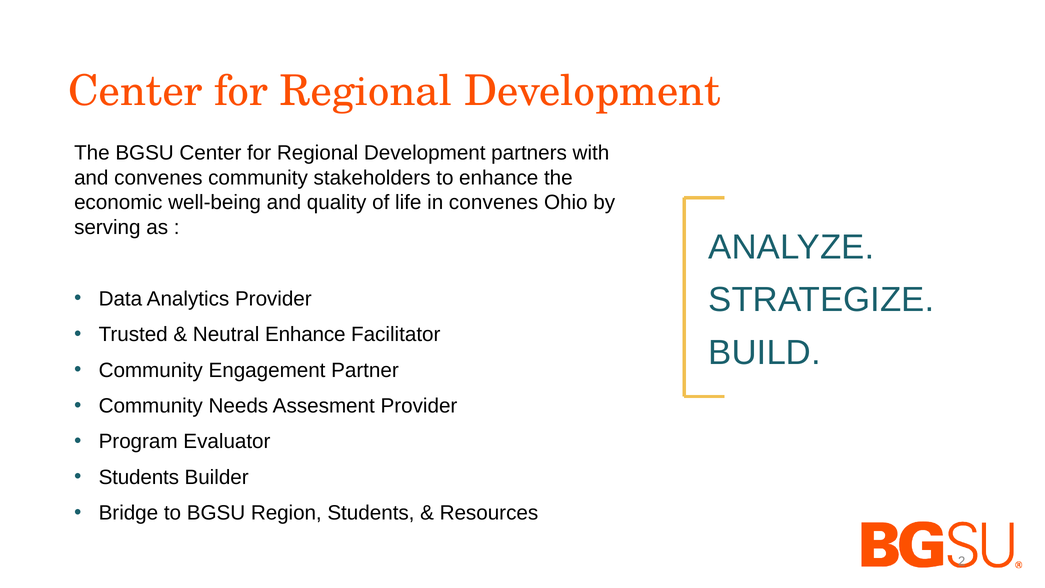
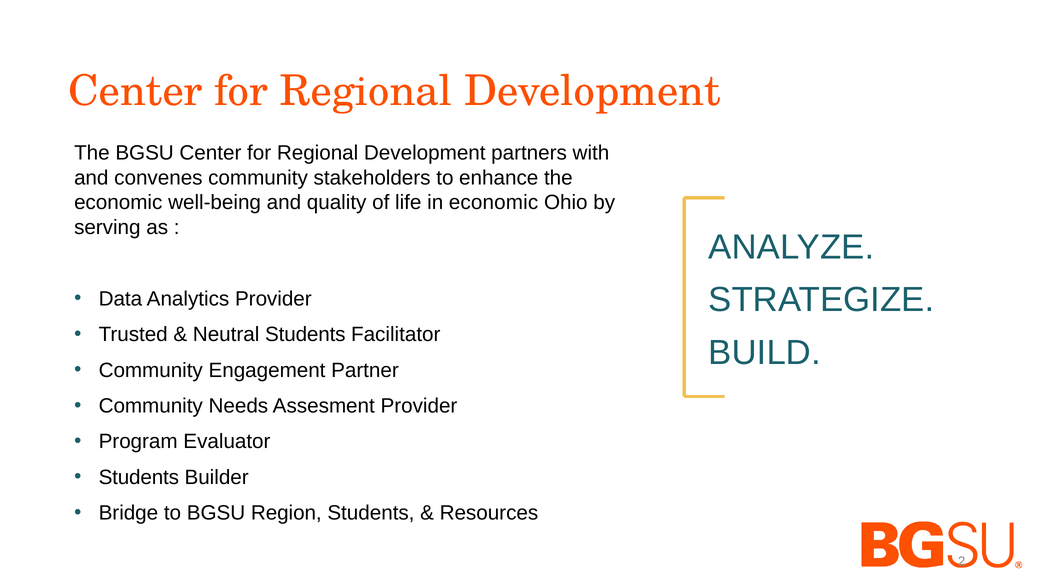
in convenes: convenes -> economic (494, 202)
Neutral Enhance: Enhance -> Students (305, 334)
